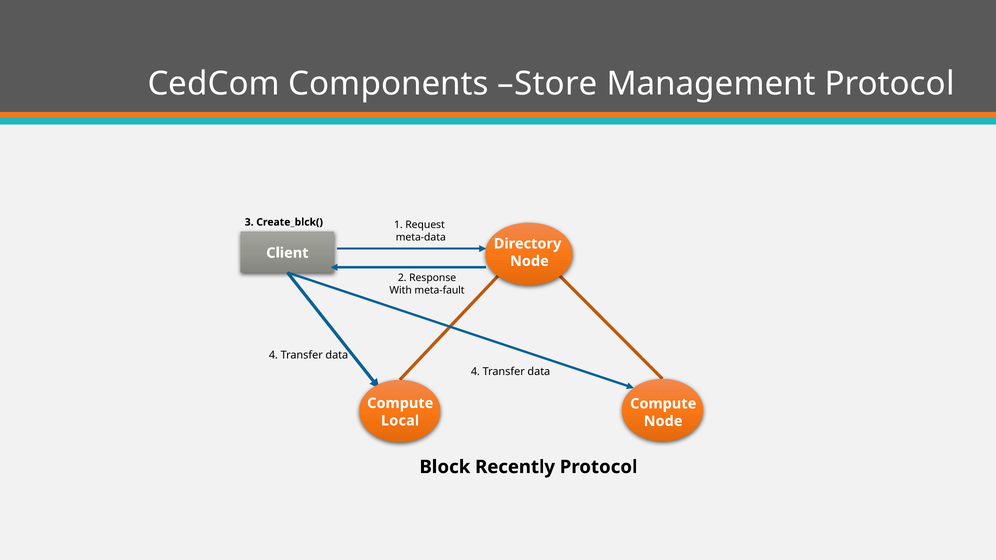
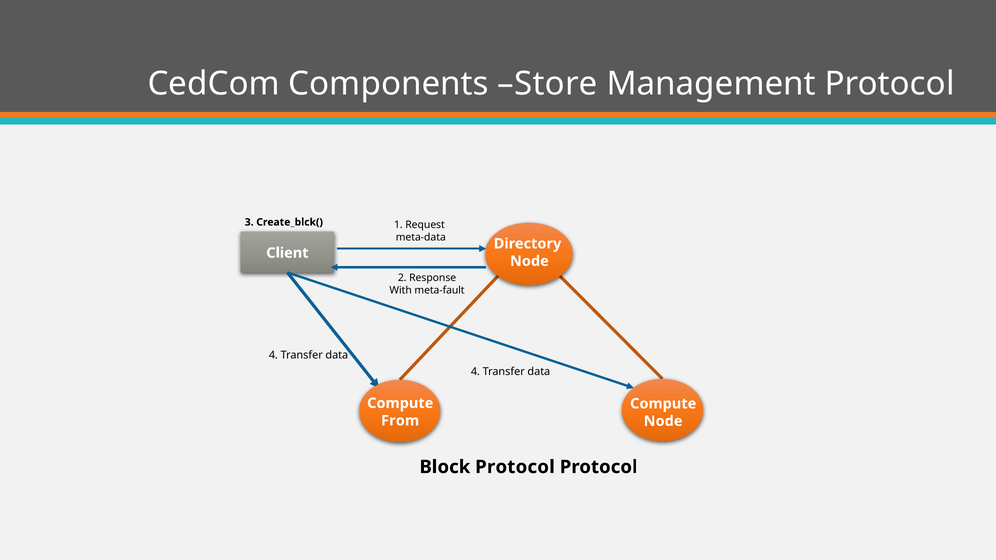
Local: Local -> From (400, 421)
Block Recently: Recently -> Protocol (515, 467)
